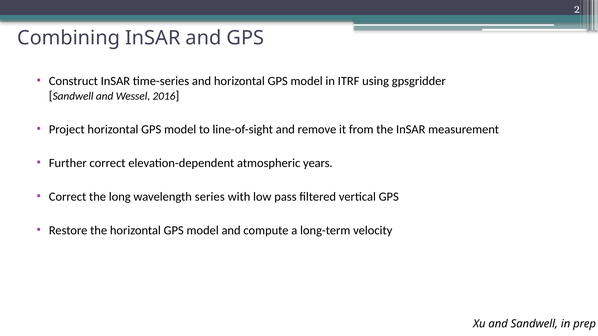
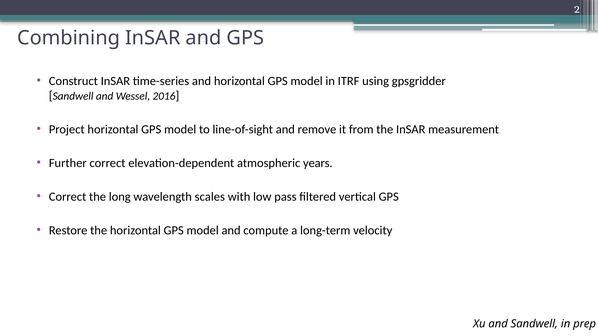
series: series -> scales (210, 197)
